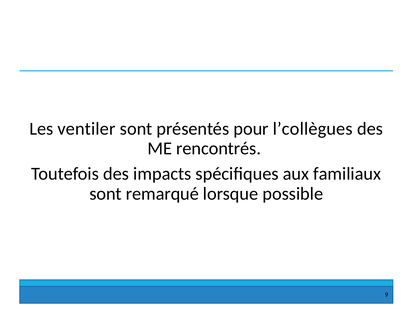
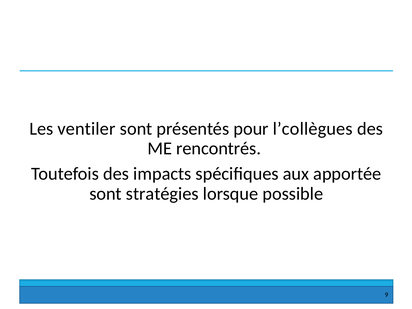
familiaux: familiaux -> apportée (347, 174)
remarqué: remarqué -> stratégies (162, 194)
